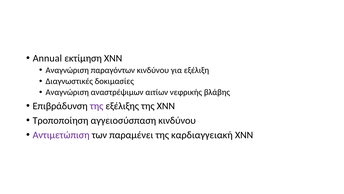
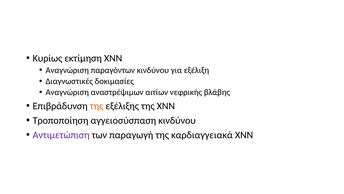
Annual: Annual -> Κυρίως (47, 58)
της colour: purple -> orange (97, 106)
παραμένει: παραμένει -> παραγωγή (131, 135)
καρδιαγγειακή: καρδιαγγειακή -> καρδιαγγειακά (202, 135)
